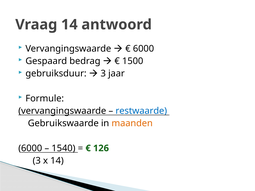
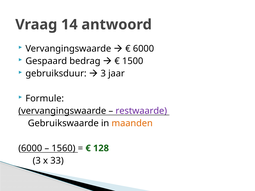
restwaarde colour: blue -> purple (141, 111)
1540: 1540 -> 1560 (63, 148)
126: 126 -> 128 (101, 148)
x 14: 14 -> 33 (57, 161)
